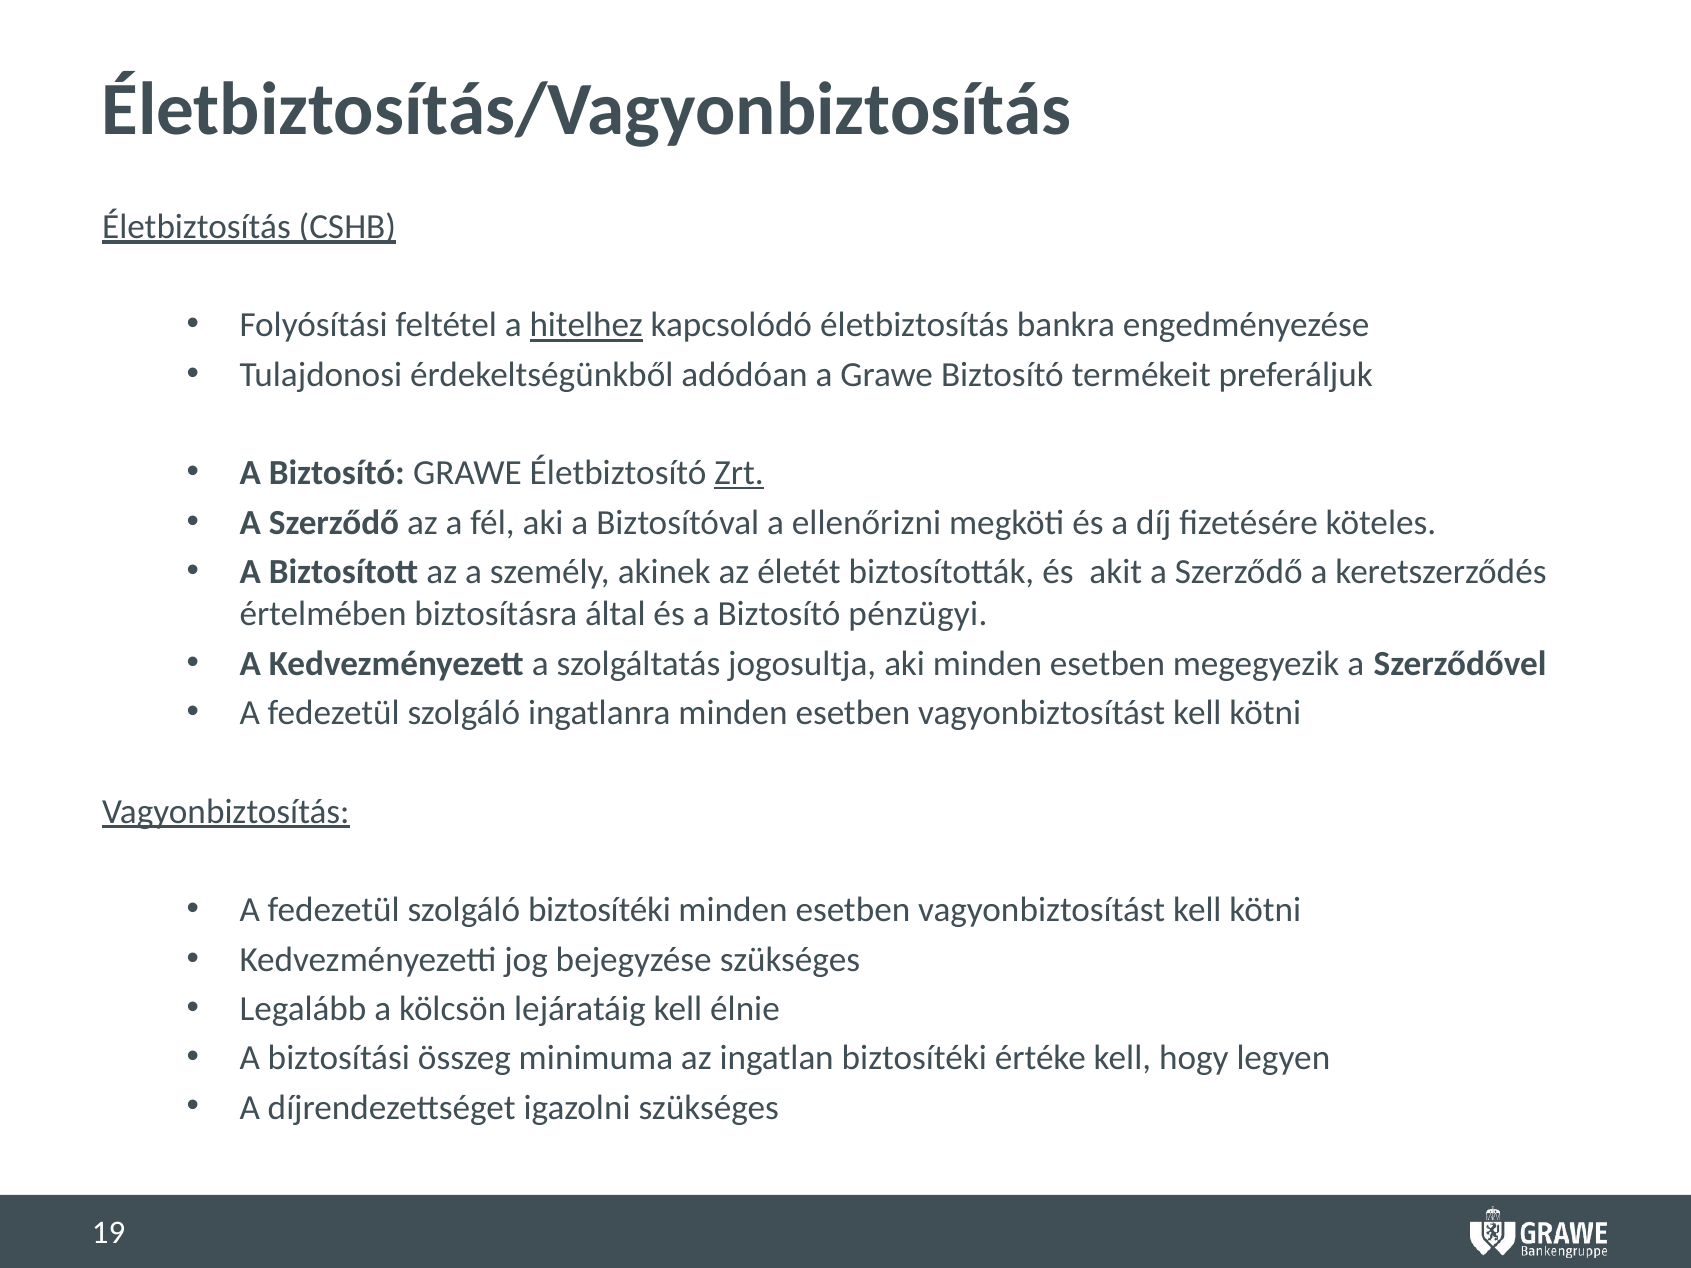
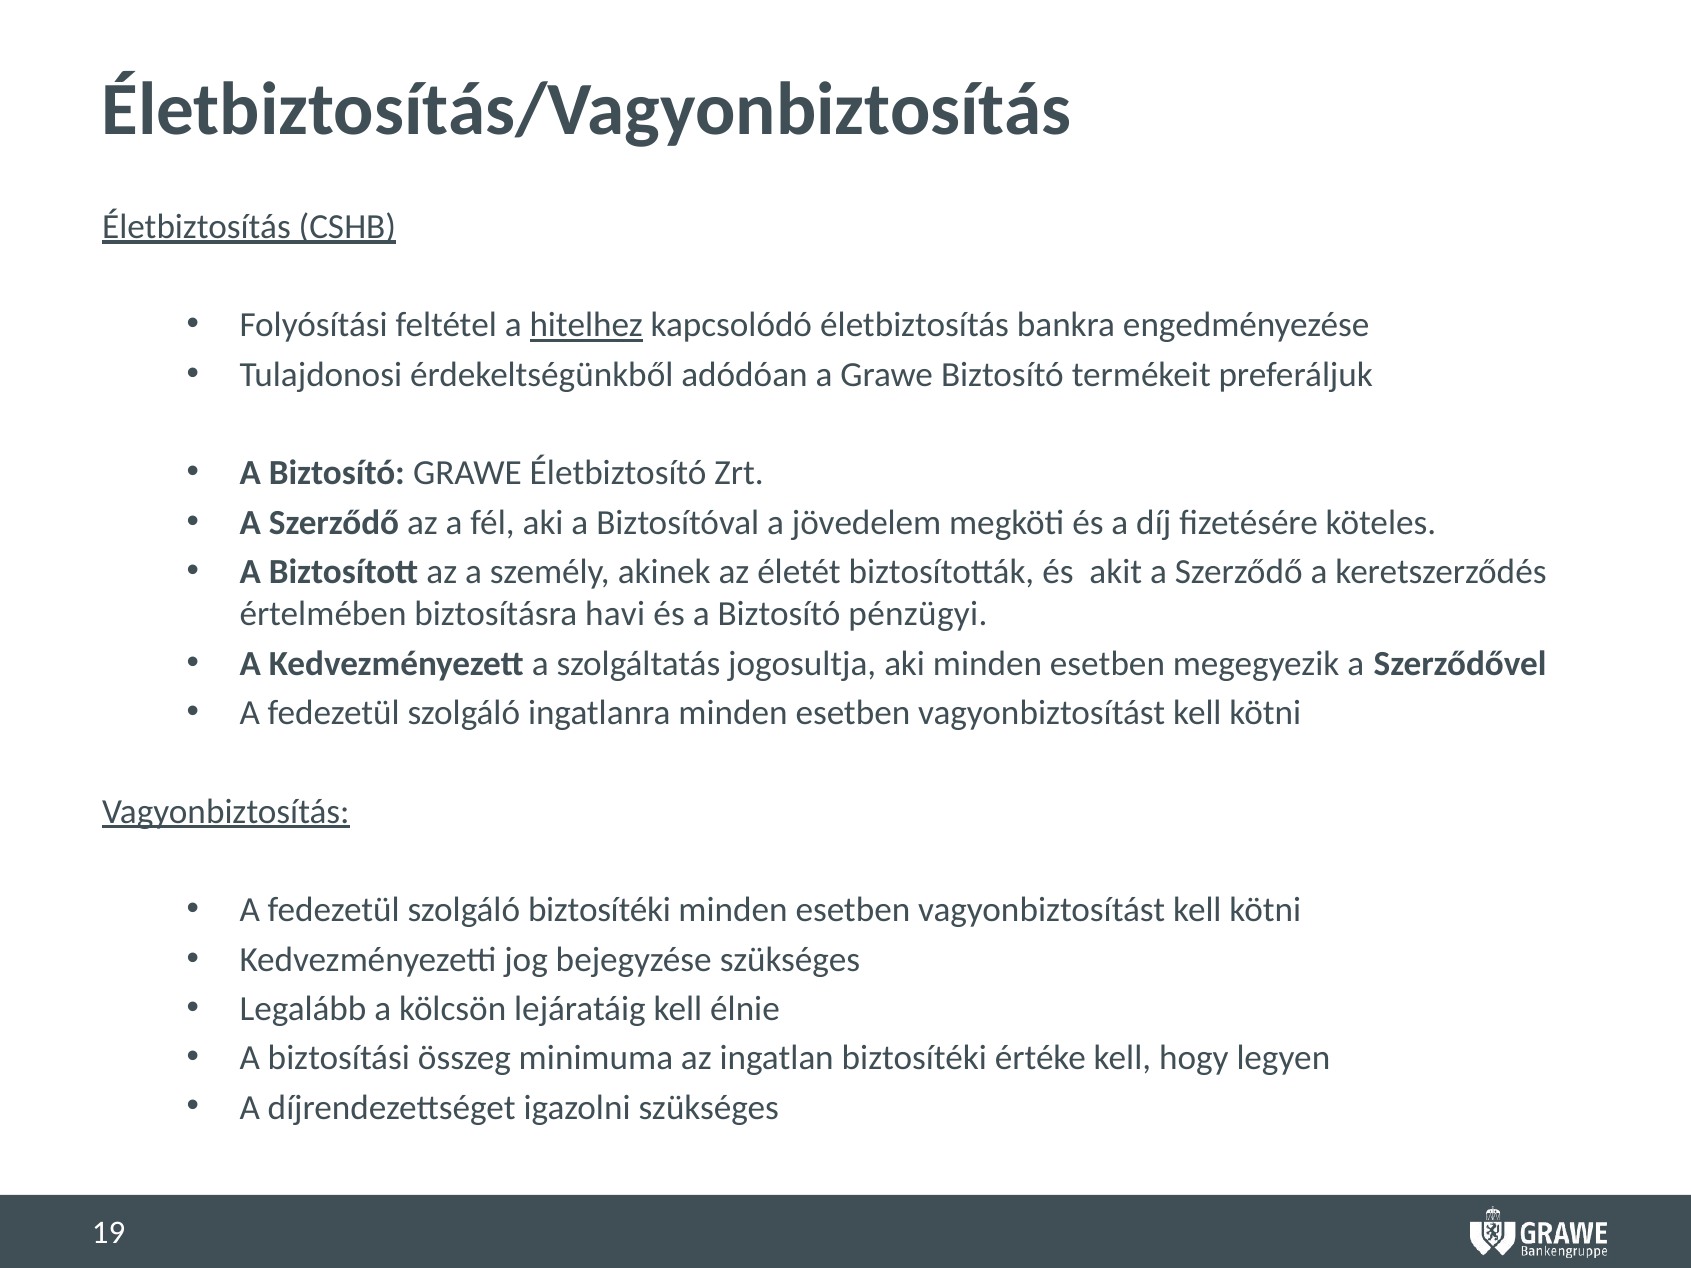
Zrt underline: present -> none (739, 473)
ellenőrizni: ellenőrizni -> jövedelem (867, 523)
által: által -> havi (615, 614)
